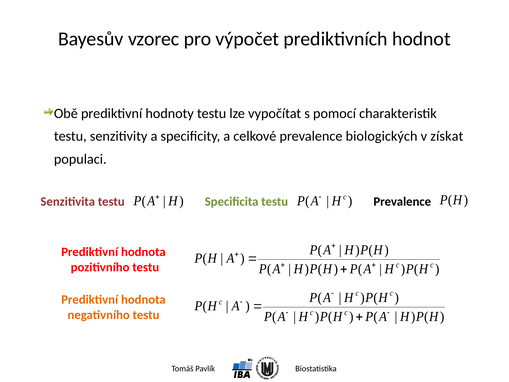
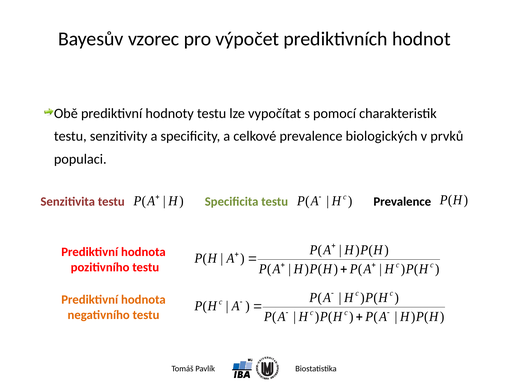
získat: získat -> prvků (447, 136)
